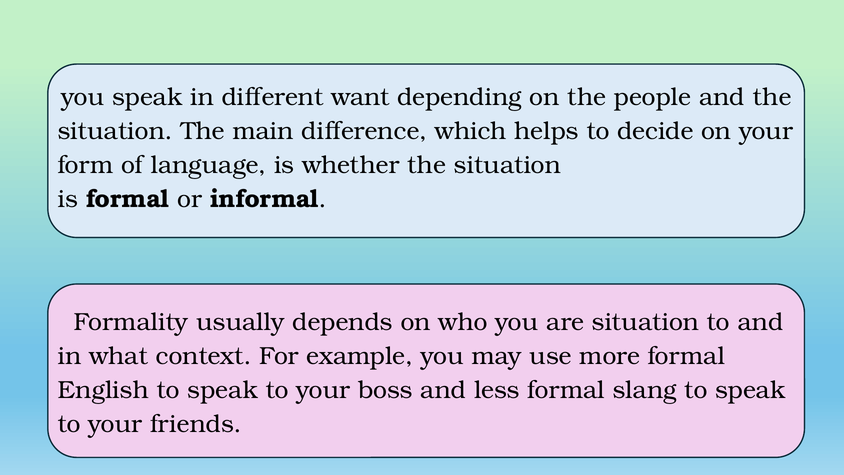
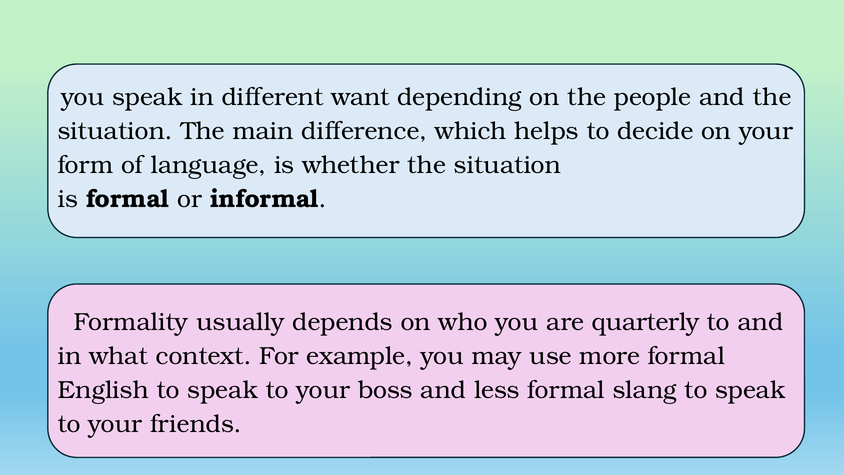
are situation: situation -> quarterly (646, 322)
